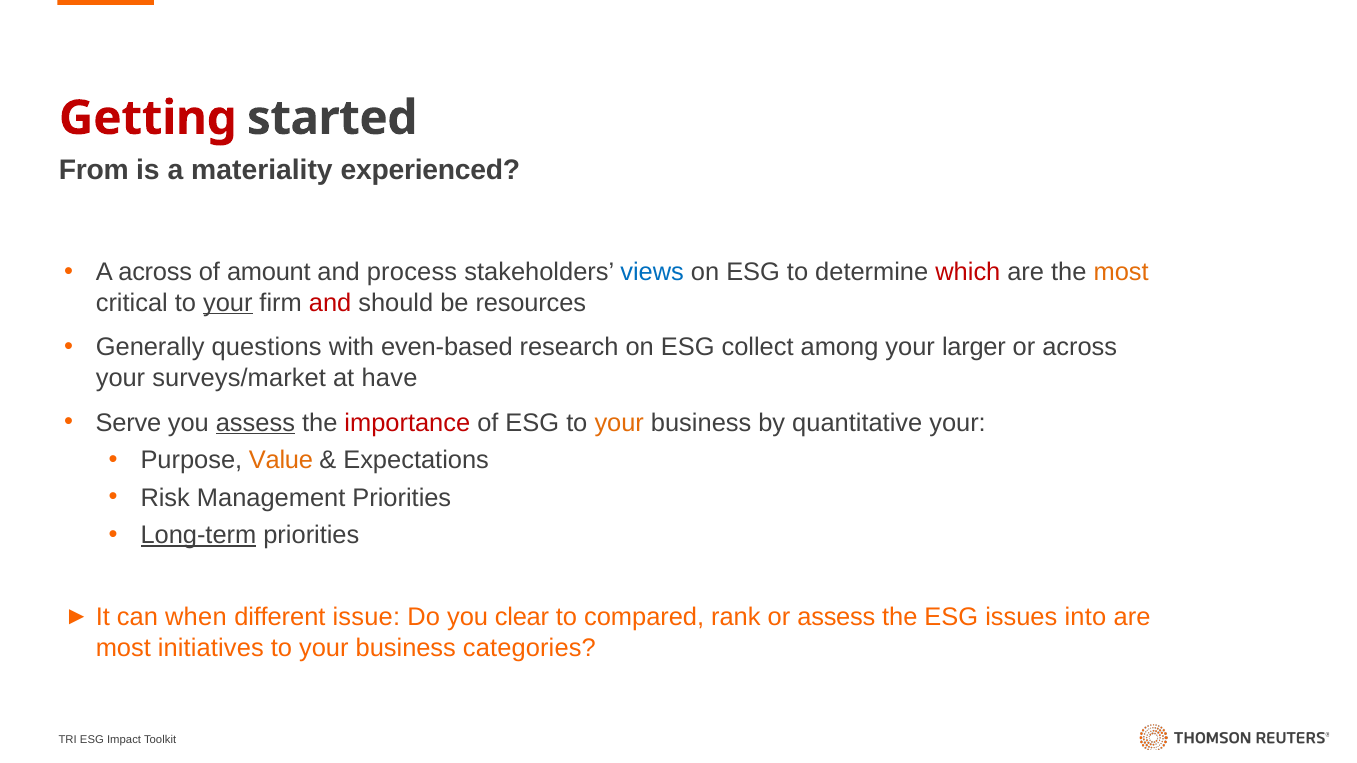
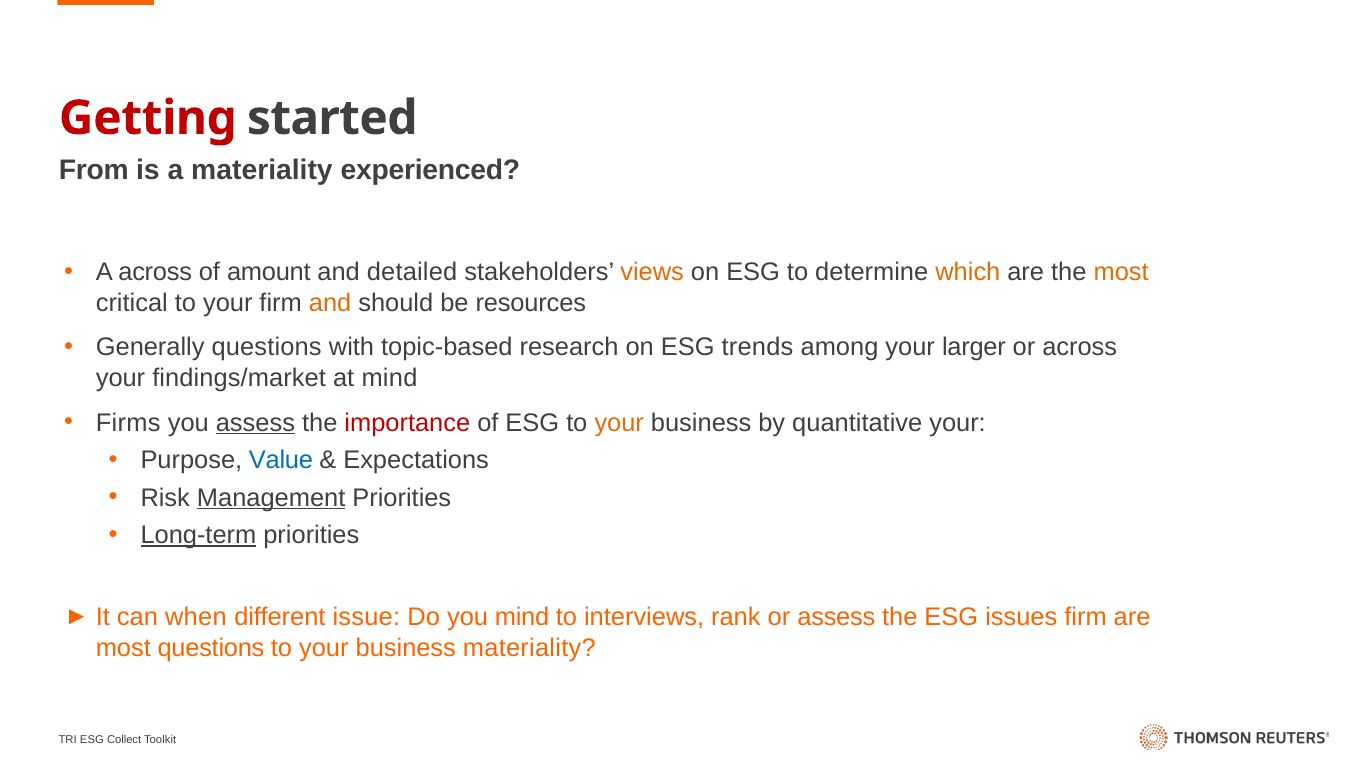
process: process -> detailed (412, 272)
views colour: blue -> orange (652, 272)
which colour: red -> orange (968, 272)
your underline: present -> none (228, 303)
and colour: red -> orange (330, 303)
even-based: even-based -> topic-based (447, 348)
collect: collect -> trends (758, 348)
surveys/market: surveys/market -> findings/market (239, 378)
at have: have -> mind (389, 378)
Serve: Serve -> Firms (128, 423)
Value colour: orange -> blue (281, 460)
Management underline: none -> present (271, 498)
you clear: clear -> mind (522, 618)
compared: compared -> interviews (644, 618)
issues into: into -> firm (1086, 618)
most initiatives: initiatives -> questions (211, 648)
business categories: categories -> materiality (529, 648)
Impact: Impact -> Collect (124, 740)
